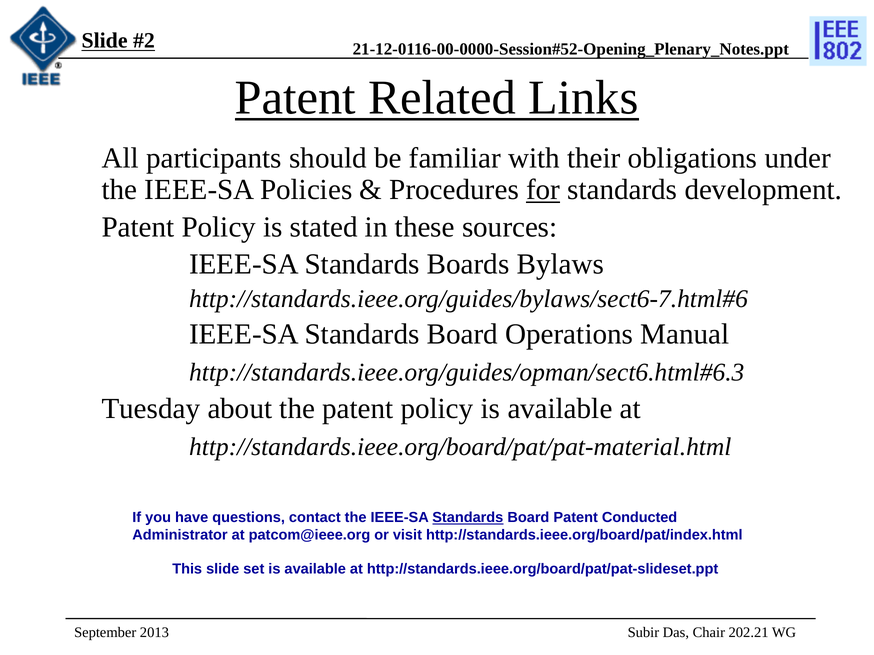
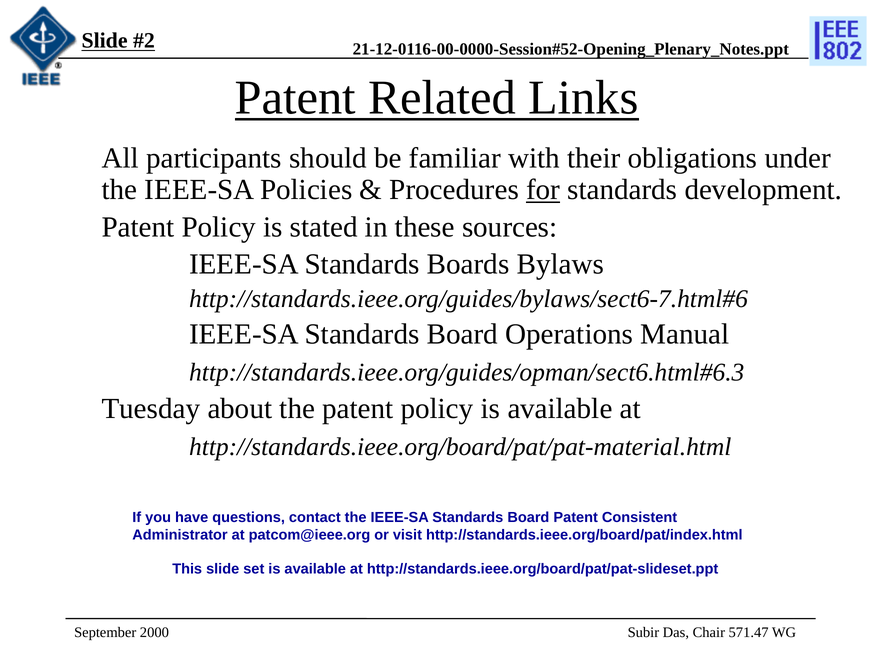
Standards underline: present -> none (468, 518)
Conducted: Conducted -> Consistent (640, 518)
202.21: 202.21 -> 571.47 (749, 633)
2013: 2013 -> 2000 (154, 633)
